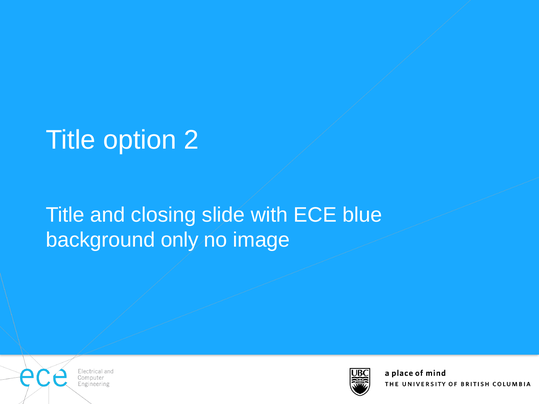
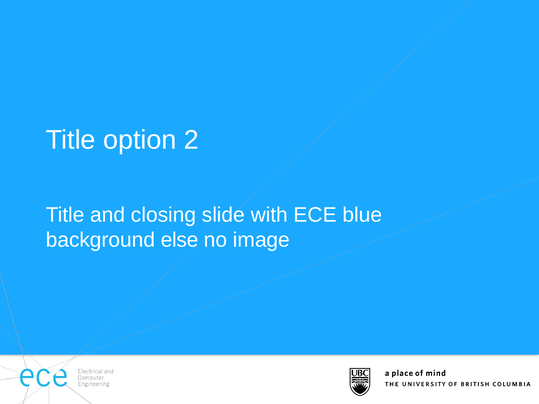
only: only -> else (180, 240)
